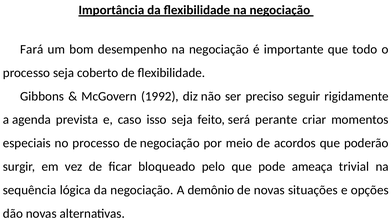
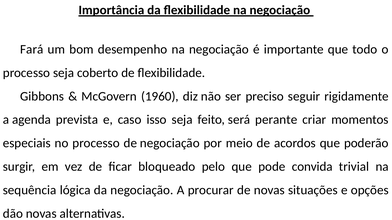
1992: 1992 -> 1960 (160, 96)
ameaça: ameaça -> convida (312, 167)
demônio: demônio -> procurar (211, 191)
